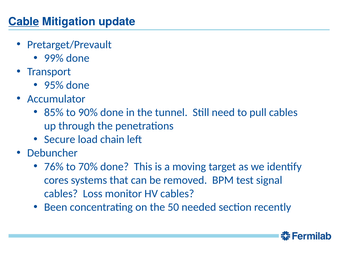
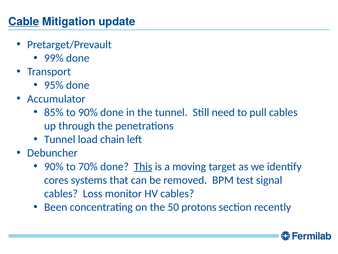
Secure: Secure -> Tunnel (60, 139)
76%: 76% -> 90% (54, 166)
This underline: none -> present (143, 166)
needed: needed -> protons (199, 207)
